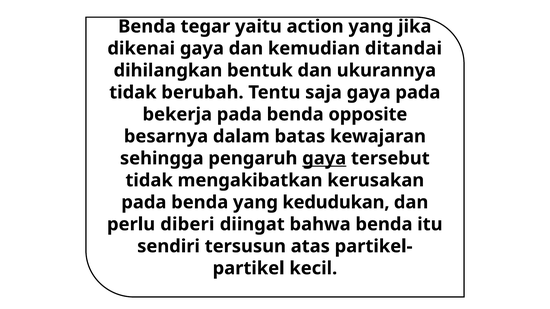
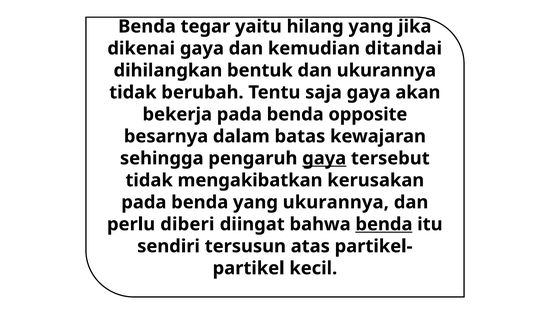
action: action -> hilang (315, 26)
gaya pada: pada -> akan (418, 93)
yang kedudukan: kedudukan -> ukurannya (336, 203)
benda underline: none -> present (384, 225)
